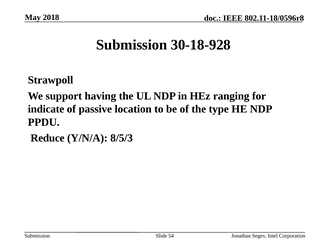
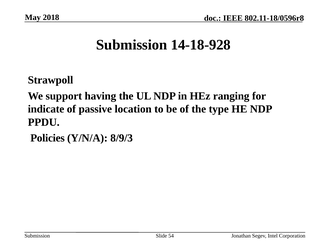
30-18-928: 30-18-928 -> 14-18-928 (201, 45)
Reduce: Reduce -> Policies (48, 138)
8/5/3: 8/5/3 -> 8/9/3 (122, 138)
